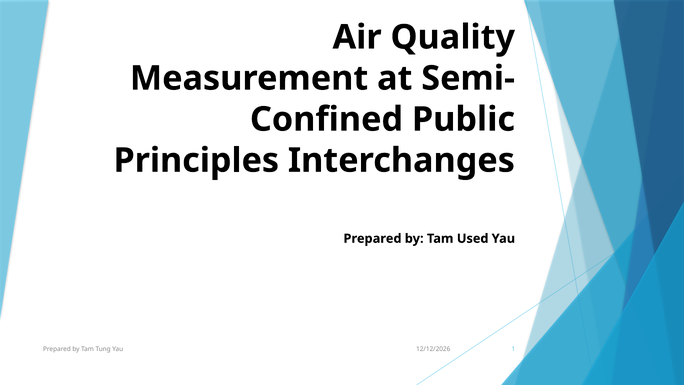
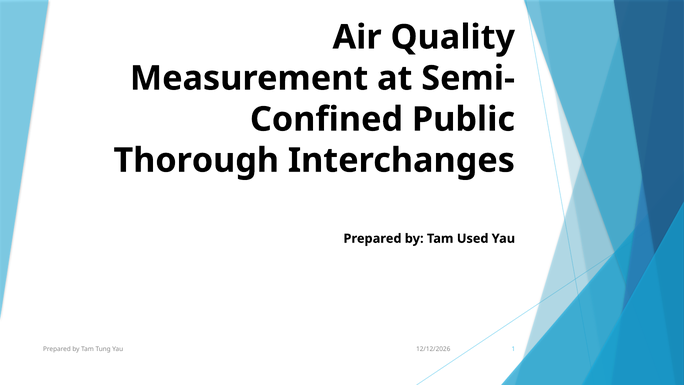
Principles: Principles -> Thorough (196, 160)
